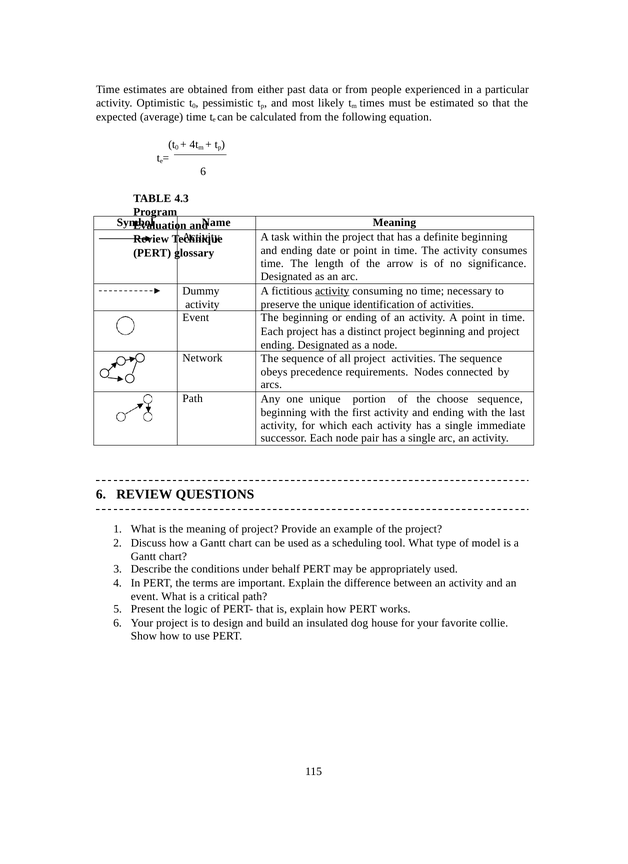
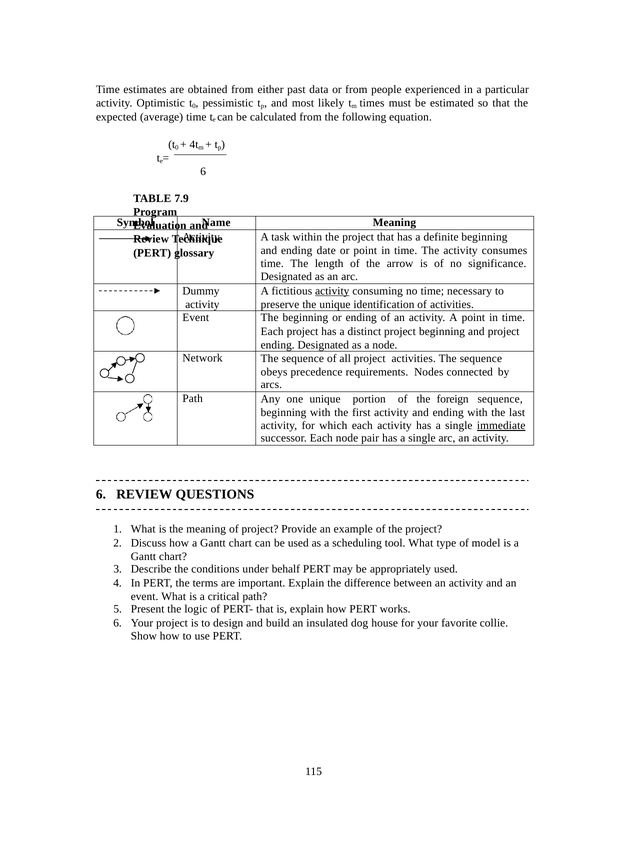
4.3: 4.3 -> 7.9 (182, 199)
choose: choose -> foreign (453, 399)
immediate underline: none -> present (501, 426)
